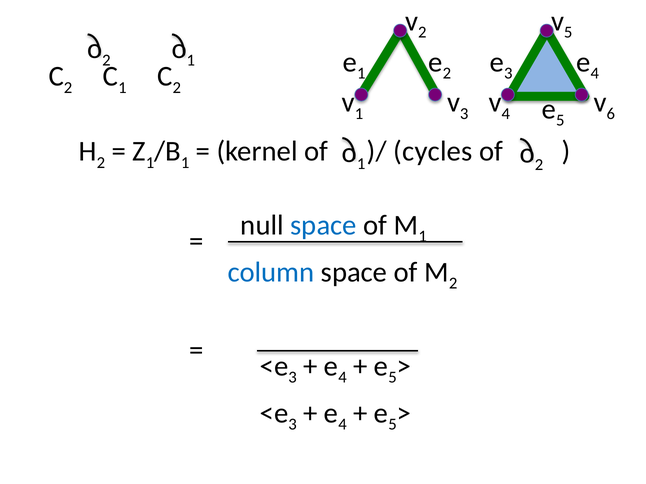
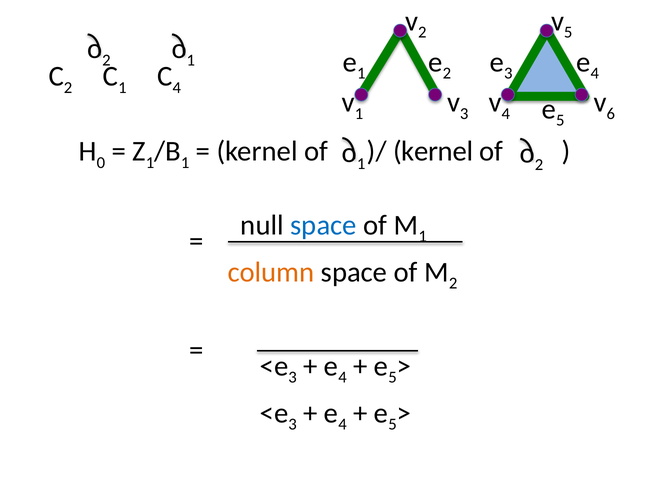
2: 2 -> 4 (177, 88)
2: 2 -> 0 (101, 163)
cycles: cycles -> kernel (433, 152)
column colour: blue -> orange (271, 272)
